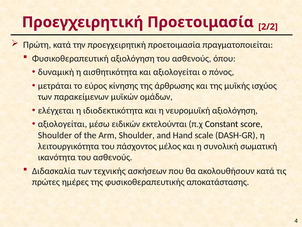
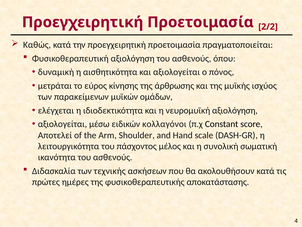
Πρώτη: Πρώτη -> Καθώς (37, 45)
εκτελούνται: εκτελούνται -> κολλαγόνοι (164, 124)
Shoulder: Shoulder -> Αποτελεί (55, 135)
